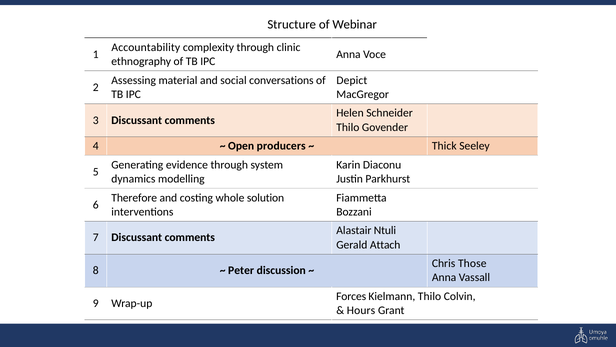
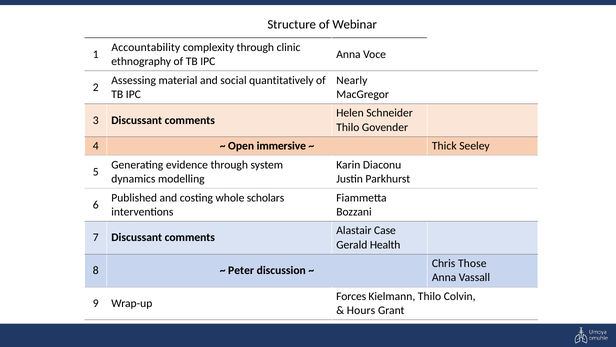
conversations: conversations -> quantitatively (281, 80)
Depict: Depict -> Nearly (352, 80)
producers: producers -> immersive (281, 146)
Therefore: Therefore -> Published (134, 197)
solution: solution -> scholars (266, 197)
Ntuli: Ntuli -> Case (385, 230)
Attach: Attach -> Health (385, 244)
